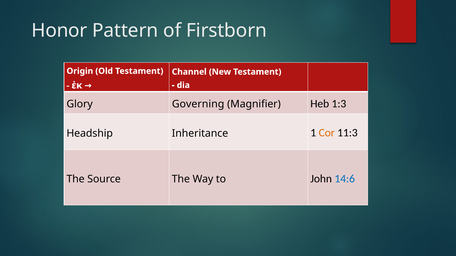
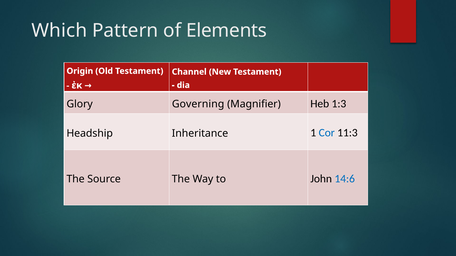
Honor: Honor -> Which (59, 31)
Firstborn: Firstborn -> Elements (227, 31)
Cor colour: orange -> blue (327, 133)
